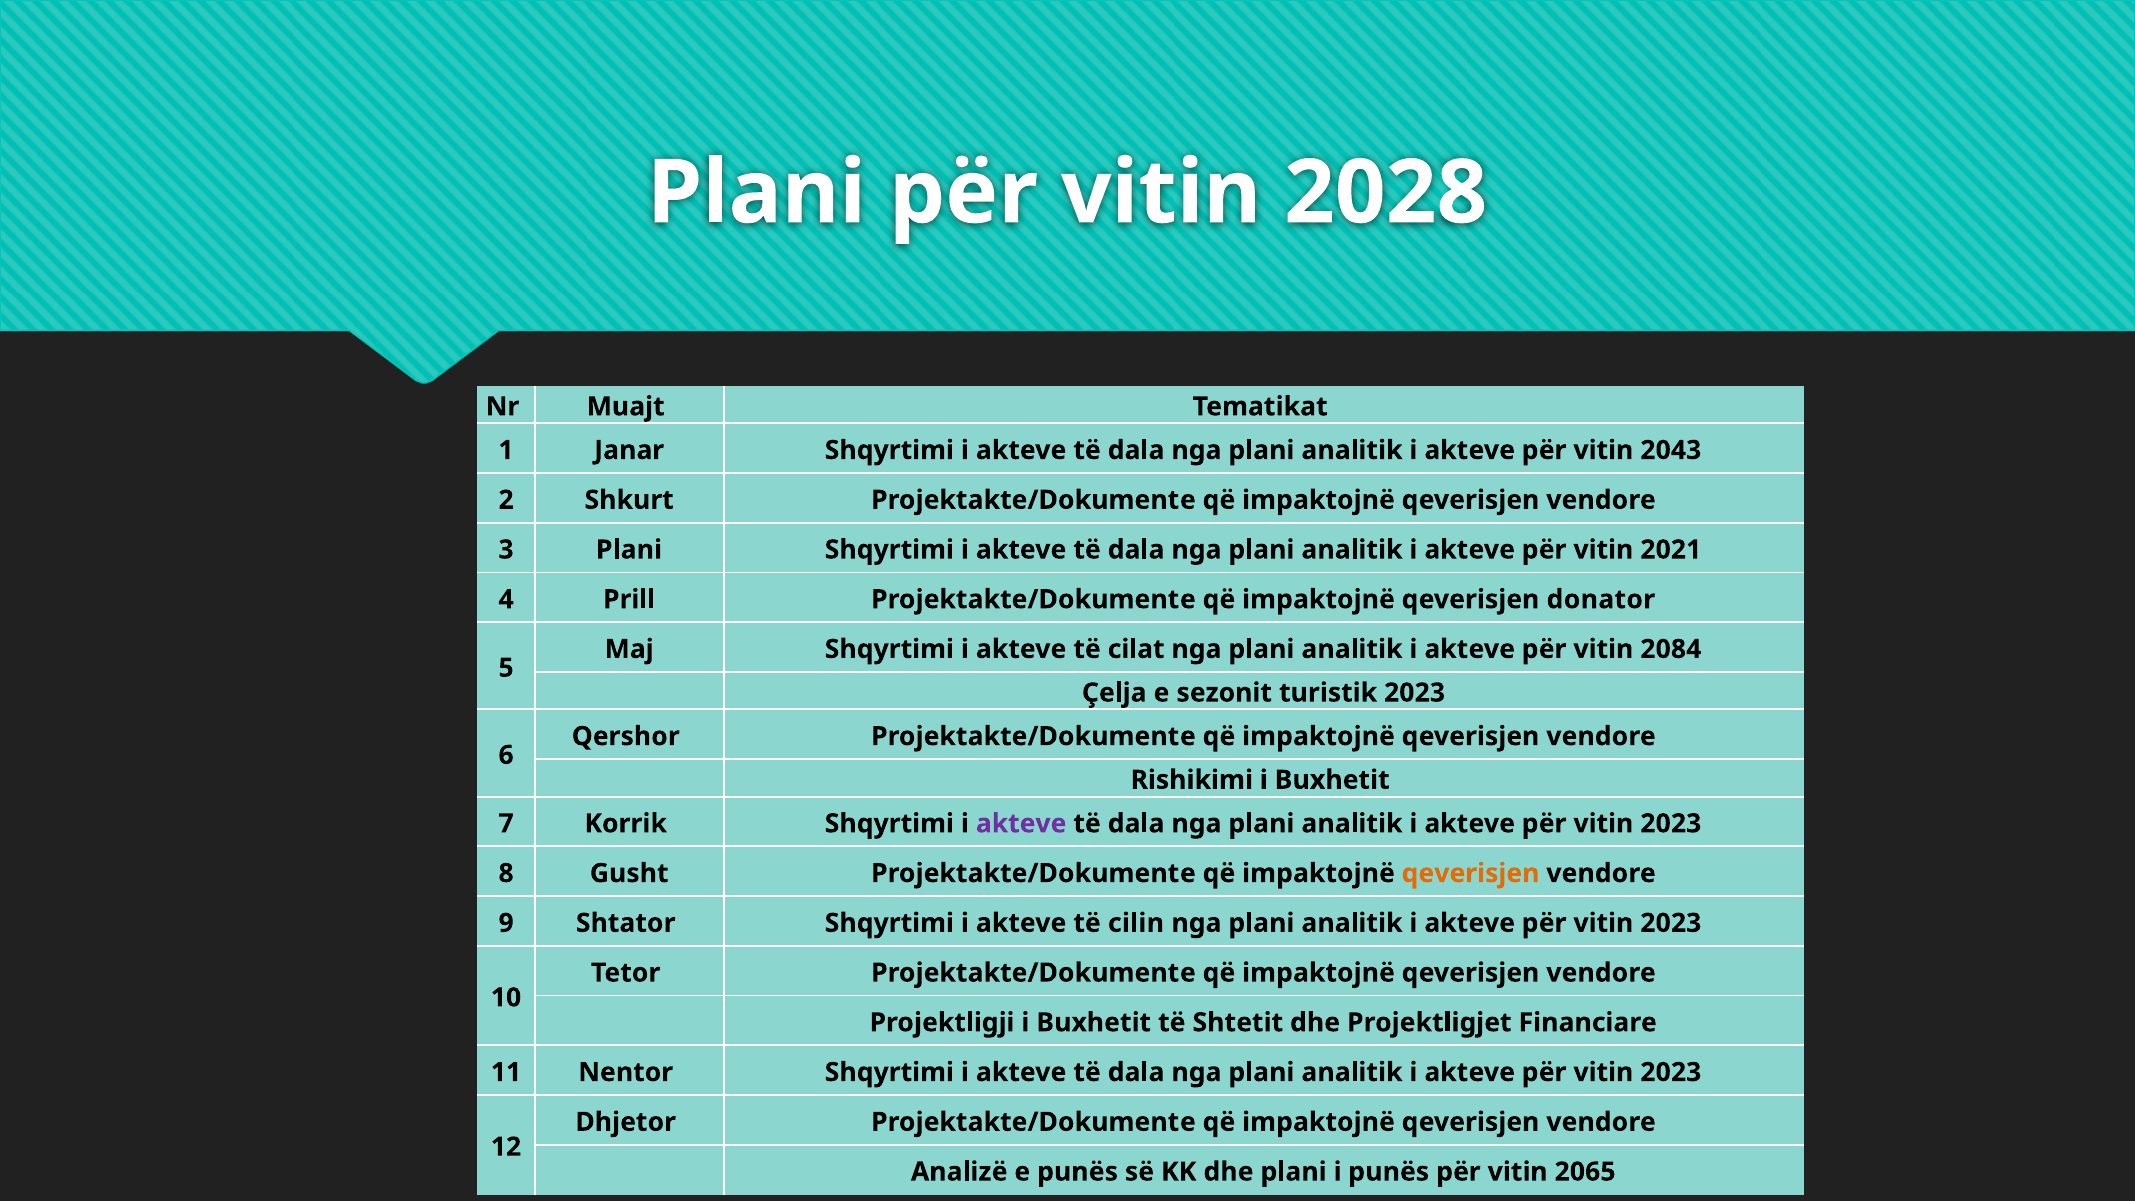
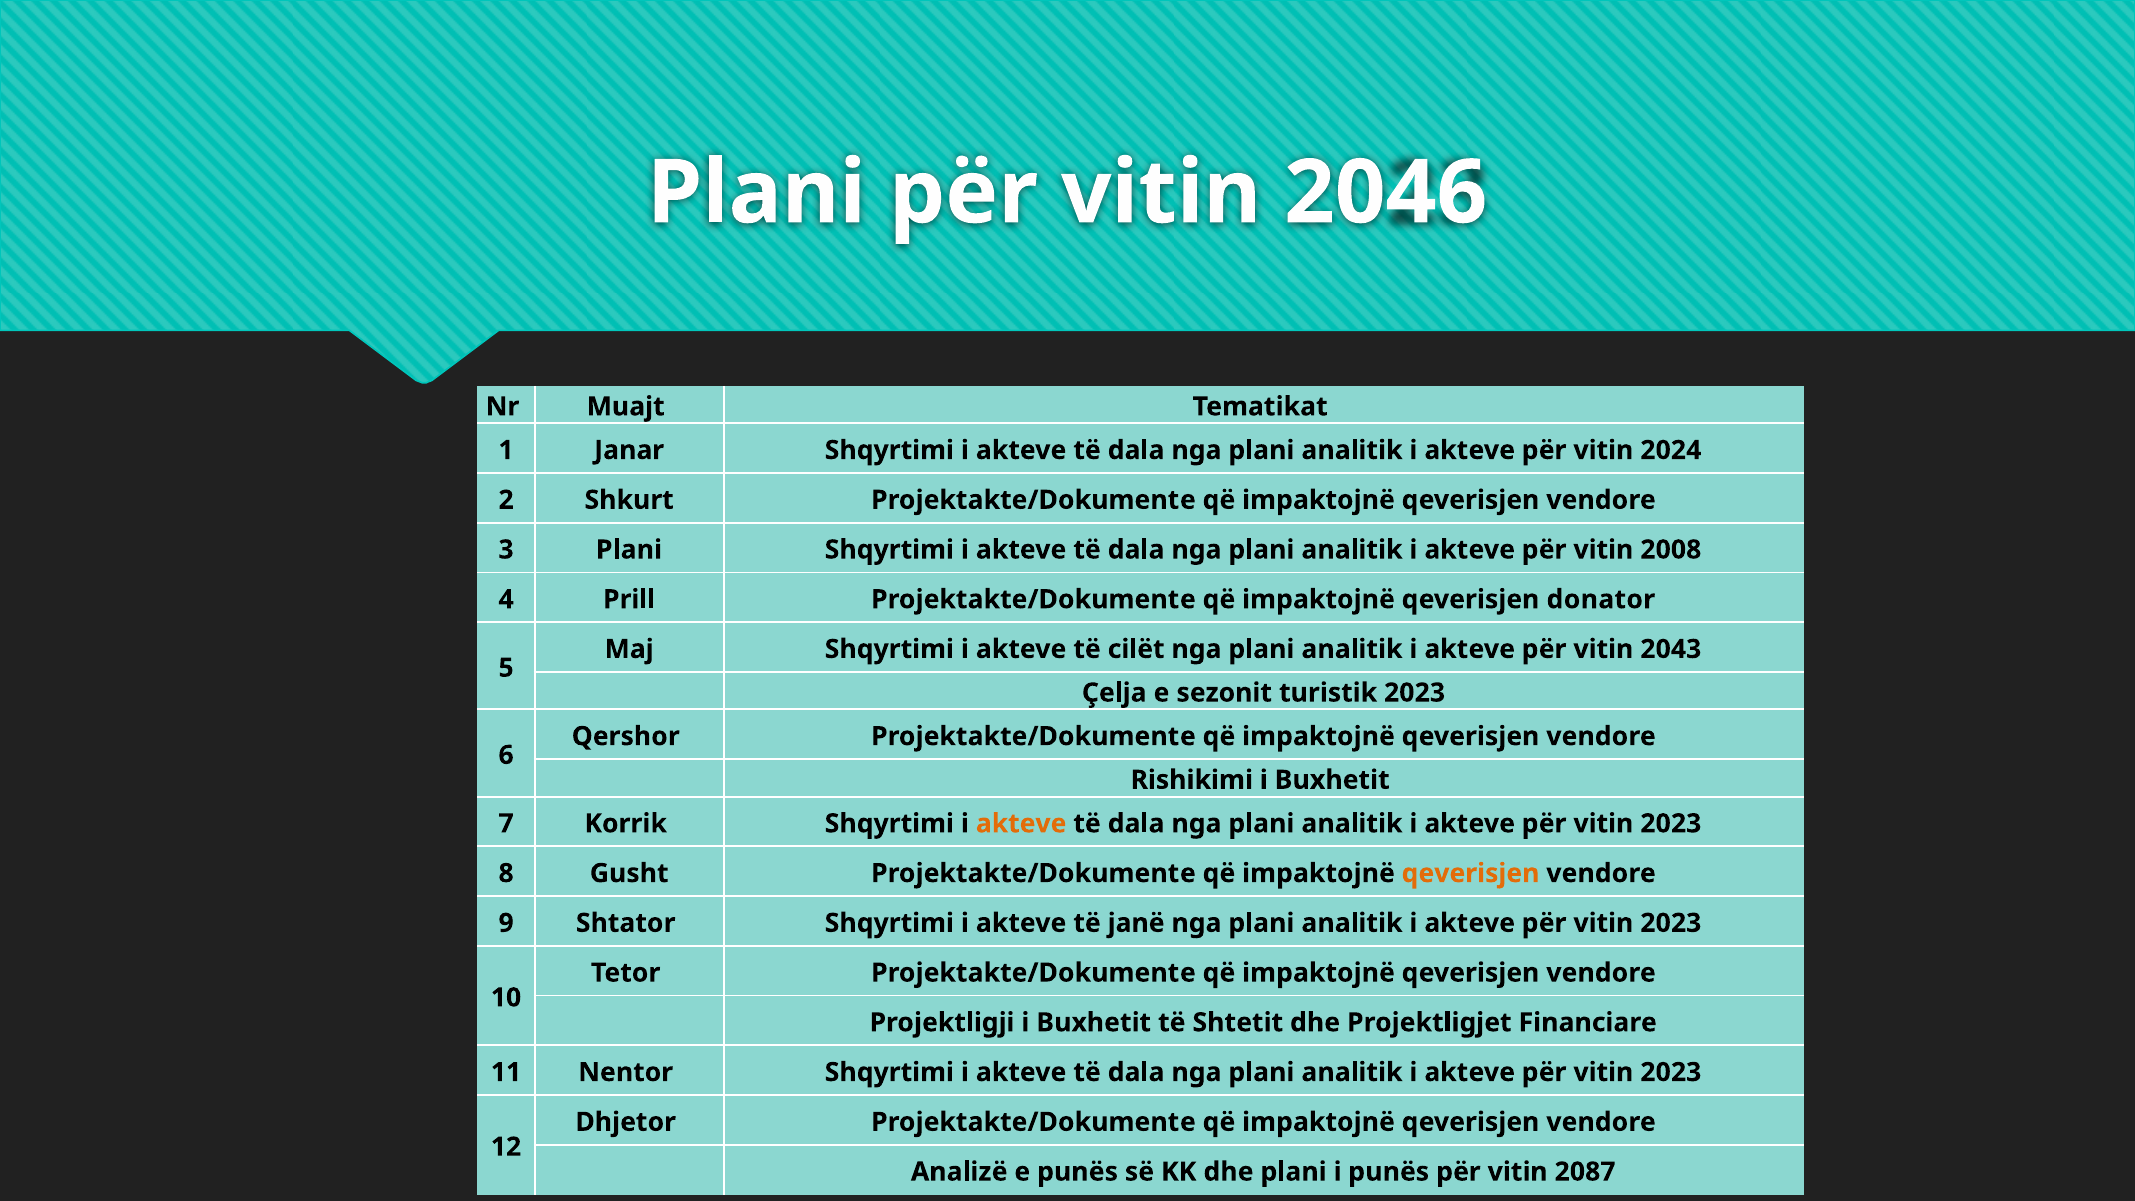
2028: 2028 -> 2046 (1386, 193)
2043: 2043 -> 2024 (1671, 450)
2021: 2021 -> 2008 (1671, 550)
cilat: cilat -> cilët (1136, 649)
2084: 2084 -> 2043 (1671, 649)
akteve colour: purple -> orange (1021, 824)
cilin: cilin -> janë (1136, 923)
2065: 2065 -> 2087 (1585, 1172)
